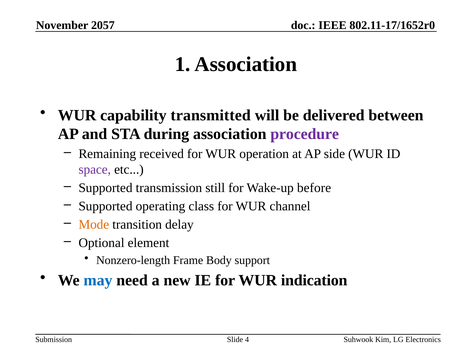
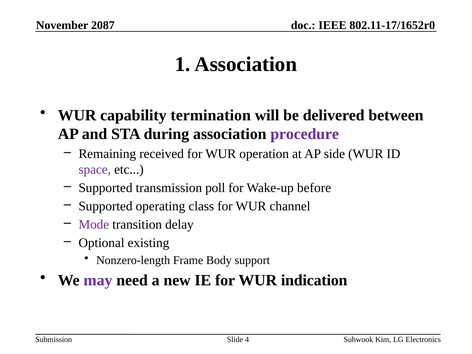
2057: 2057 -> 2087 (103, 25)
transmitted: transmitted -> termination (211, 115)
still: still -> poll (215, 188)
Mode colour: orange -> purple (94, 225)
element: element -> existing (148, 243)
may colour: blue -> purple (98, 280)
